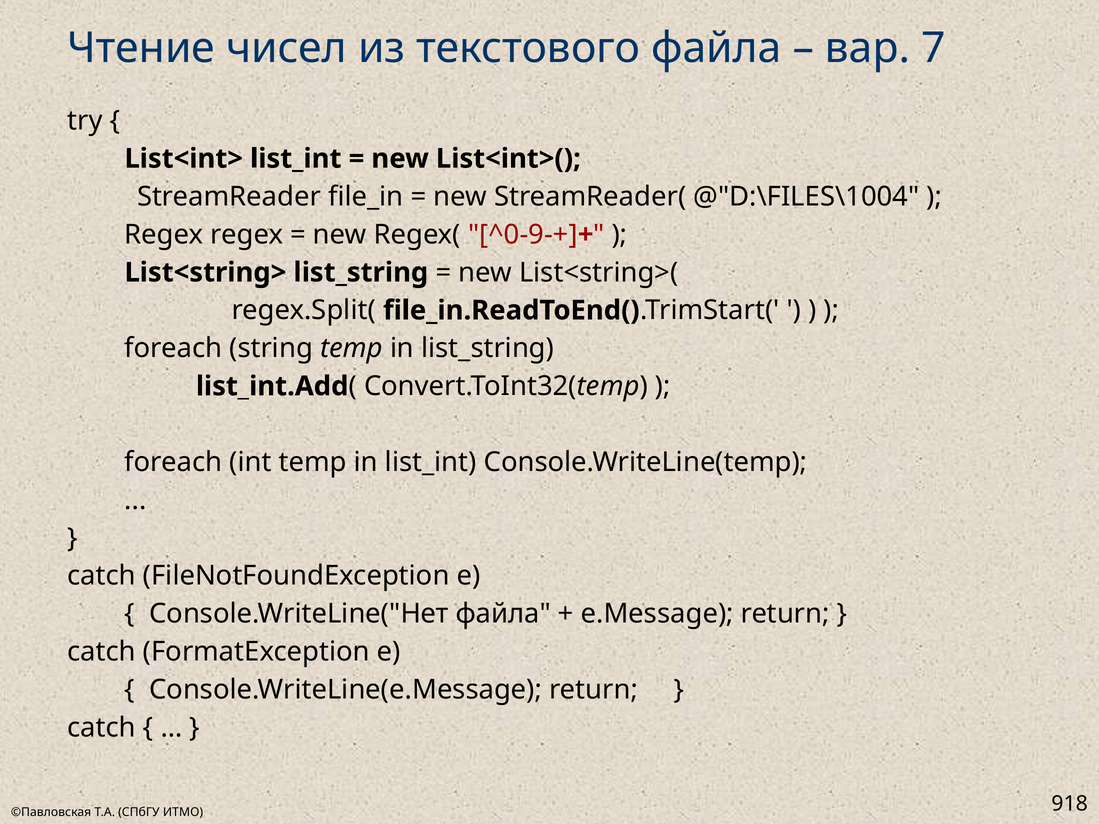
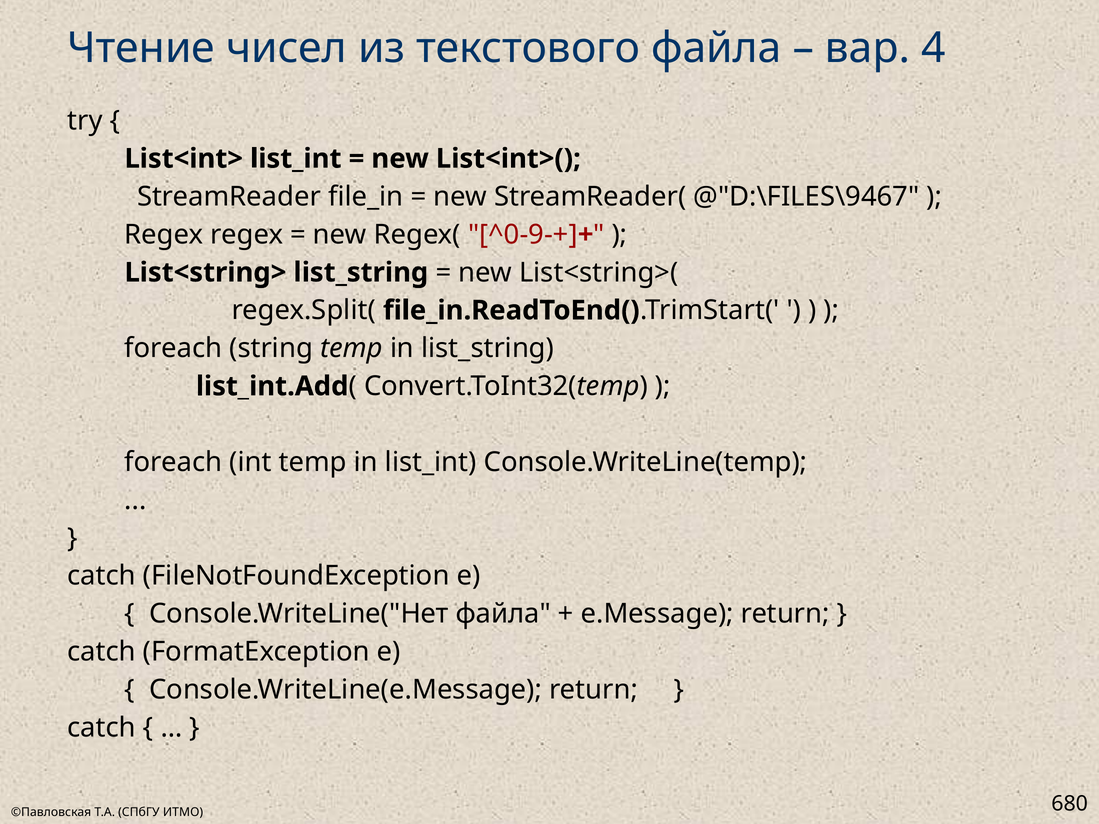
7: 7 -> 4 (933, 48)
@"D:\FILES\1004: @"D:\FILES\1004 -> @"D:\FILES\9467 (806, 197)
918: 918 -> 680 (1070, 804)
